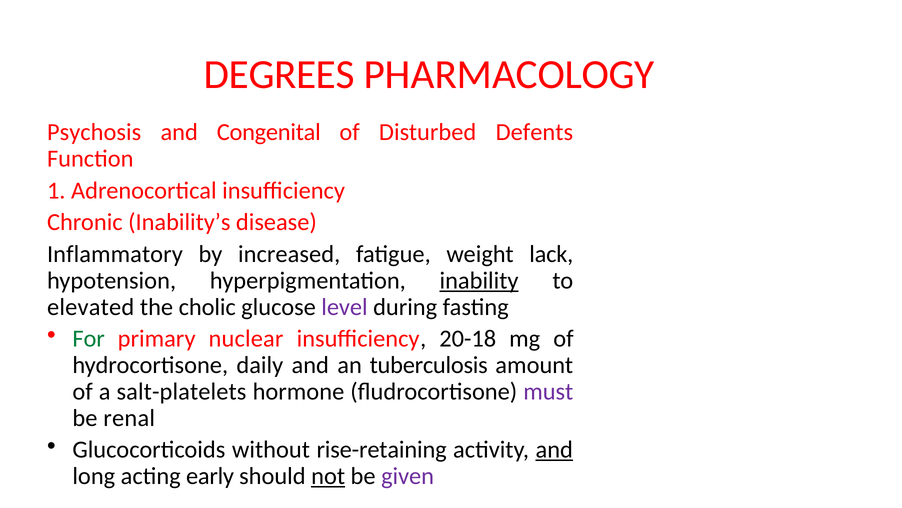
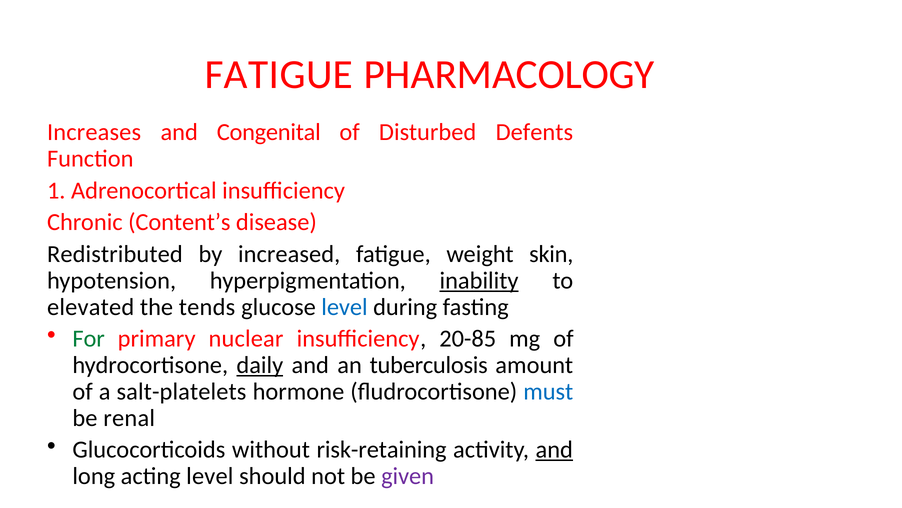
DEGREES: DEGREES -> FATIGUE (279, 74)
Psychosis: Psychosis -> Increases (94, 132)
Inability’s: Inability’s -> Content’s (179, 222)
Inflammatory: Inflammatory -> Redistributed (115, 254)
lack: lack -> skin (551, 254)
cholic: cholic -> tends (207, 307)
level colour: purple -> blue (344, 307)
20-18: 20-18 -> 20-85 (468, 338)
daily underline: none -> present (260, 365)
must colour: purple -> blue (548, 391)
rise-retaining: rise-retaining -> risk-retaining (382, 449)
acting early: early -> level (210, 476)
not underline: present -> none (328, 476)
